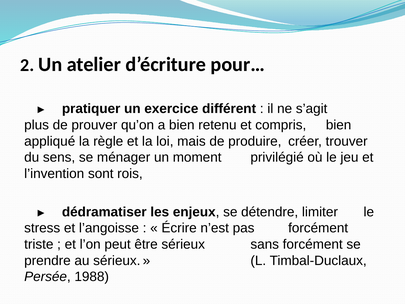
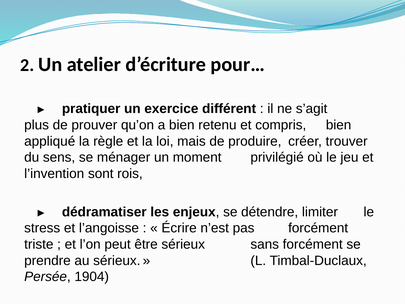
1988: 1988 -> 1904 (92, 277)
